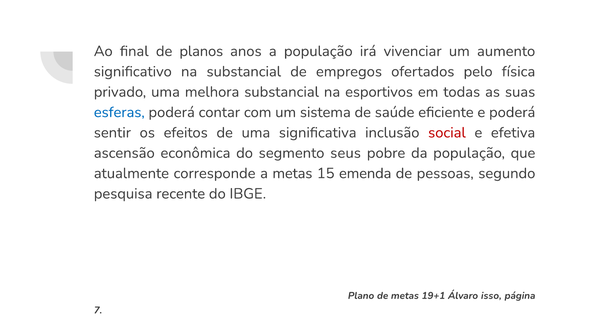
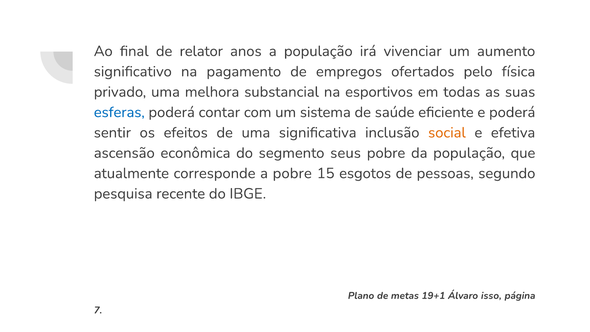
planos: planos -> relator (201, 51)
na substancial: substancial -> pagamento (244, 71)
social colour: red -> orange (447, 133)
a metas: metas -> pobre (292, 173)
emenda: emenda -> esgotos (365, 173)
